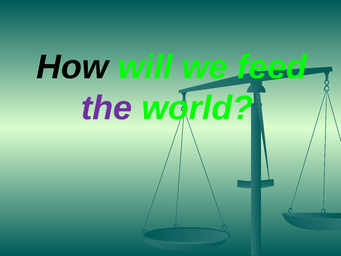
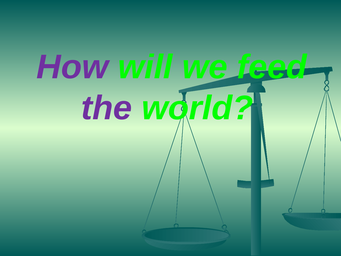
How colour: black -> purple (72, 67)
